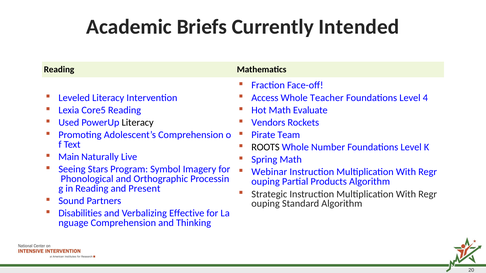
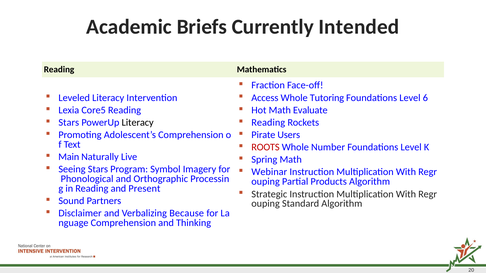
Teacher: Teacher -> Tutoring (327, 98)
4: 4 -> 6 (425, 98)
Used: Used -> Stars (69, 123)
Vendors: Vendors -> Reading (268, 123)
Team: Team -> Users (289, 135)
ROOTS colour: black -> red (265, 147)
Disabilities: Disabilities -> Disclaimer (80, 214)
Effective: Effective -> Because (187, 214)
